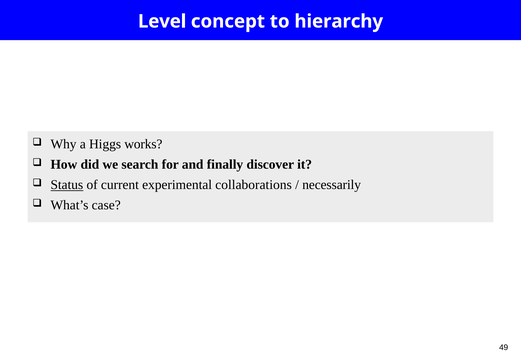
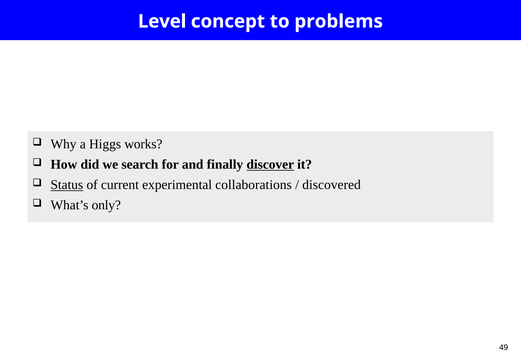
hierarchy: hierarchy -> problems (339, 21)
discover underline: none -> present (270, 164)
necessarily: necessarily -> discovered (332, 185)
case: case -> only (106, 205)
